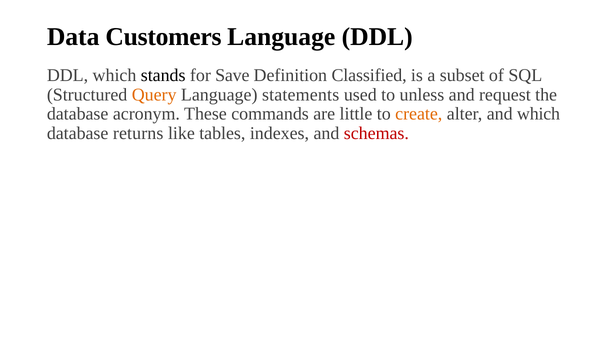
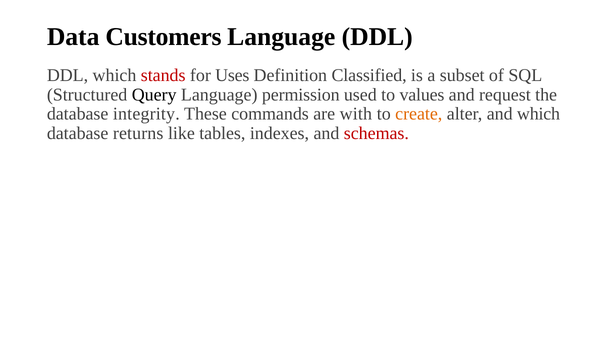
stands colour: black -> red (163, 75)
Save: Save -> Uses (232, 75)
Query colour: orange -> black (154, 95)
statements: statements -> permission (301, 95)
unless: unless -> values (422, 95)
acronym: acronym -> integrity (146, 114)
little: little -> with (356, 114)
